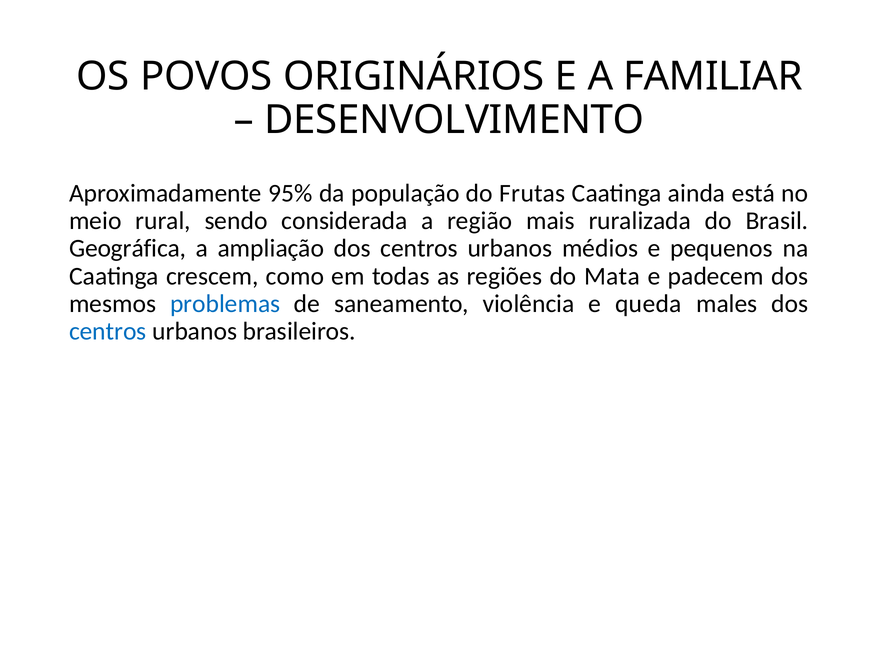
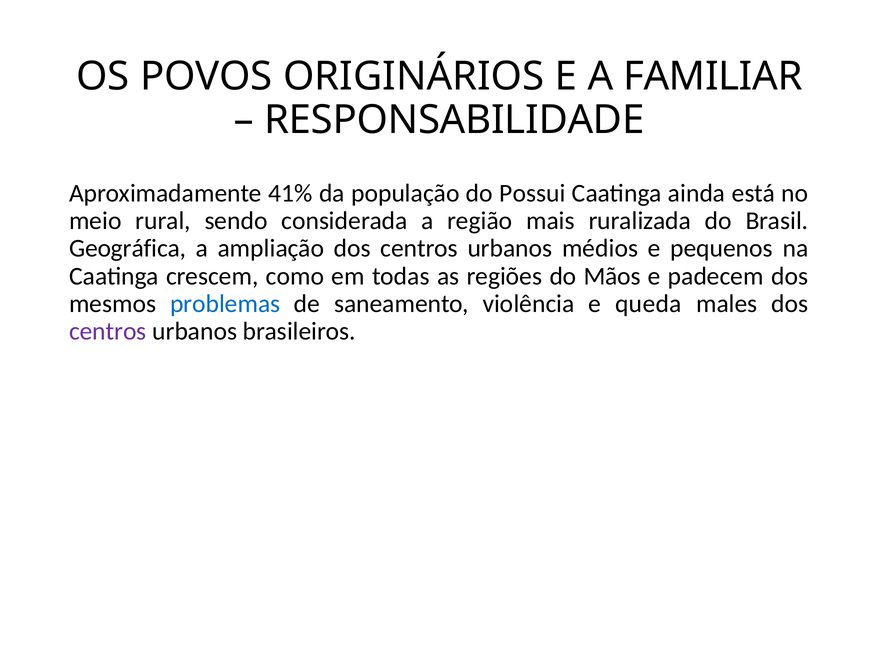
DESENVOLVIMENTO: DESENVOLVIMENTO -> RESPONSABILIDADE (454, 120)
95%: 95% -> 41% (290, 193)
Frutas: Frutas -> Possui (532, 193)
Mata: Mata -> Mãos (612, 276)
centros colour: blue -> purple (108, 332)
